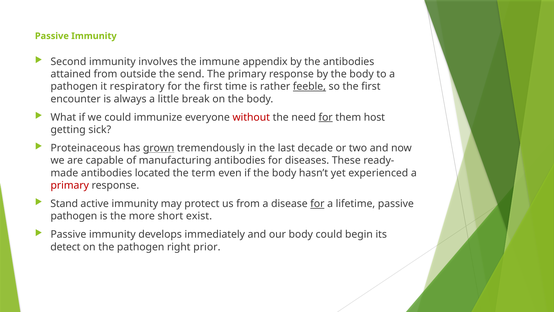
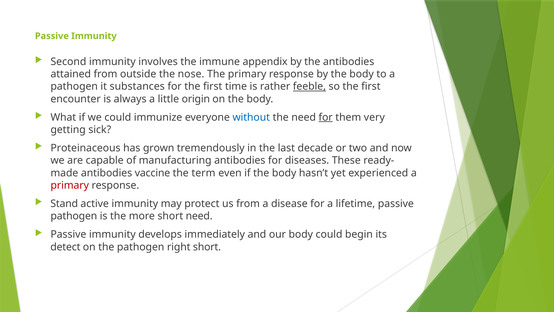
send: send -> nose (191, 74)
respiratory: respiratory -> substances (137, 86)
break: break -> origin (196, 99)
without colour: red -> blue (251, 117)
host: host -> very (374, 117)
grown underline: present -> none (159, 148)
located: located -> vaccine (152, 173)
for underline: present -> none (317, 203)
short exist: exist -> need (199, 216)
right prior: prior -> short (207, 247)
